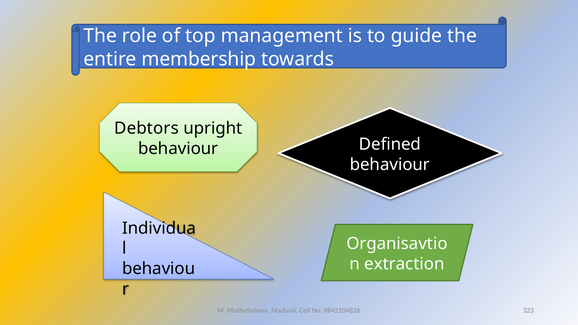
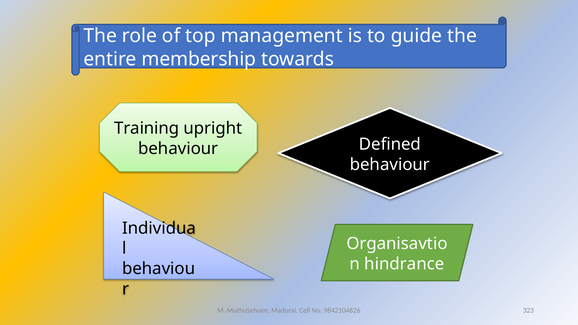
Debtors: Debtors -> Training (147, 128)
extraction: extraction -> hindrance (404, 264)
